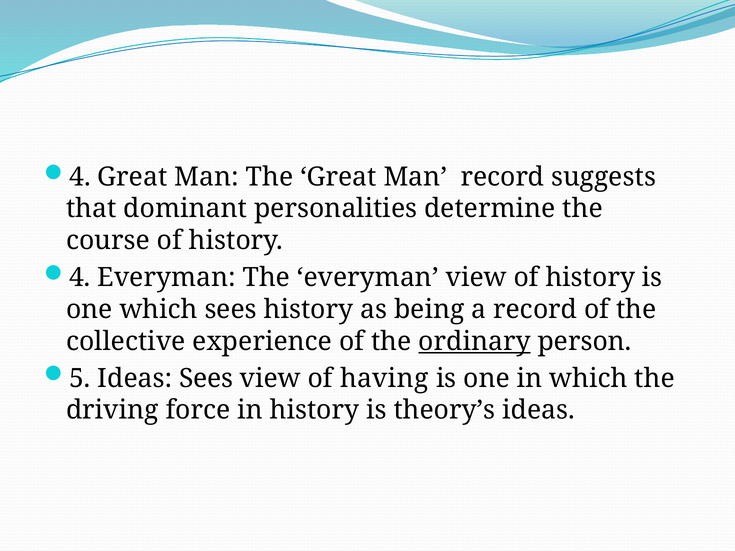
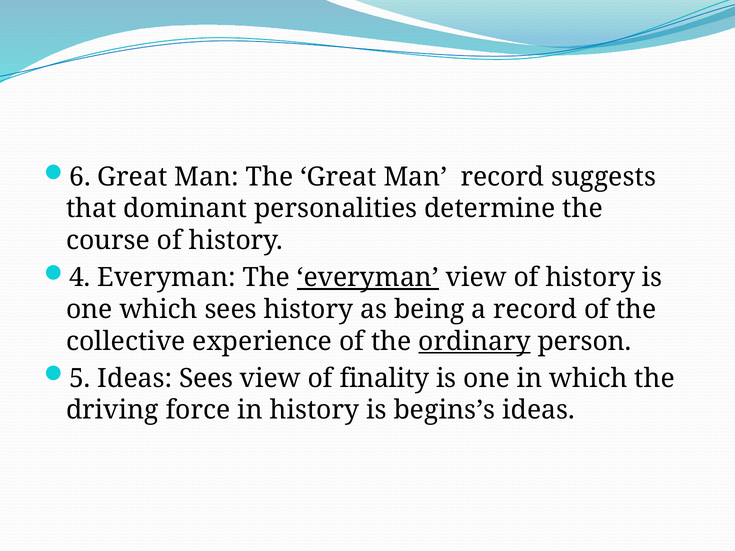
4: 4 -> 6 (80, 177)
everyman underline: none -> present (368, 278)
having: having -> finality (384, 379)
theory’s: theory’s -> begins’s (444, 410)
